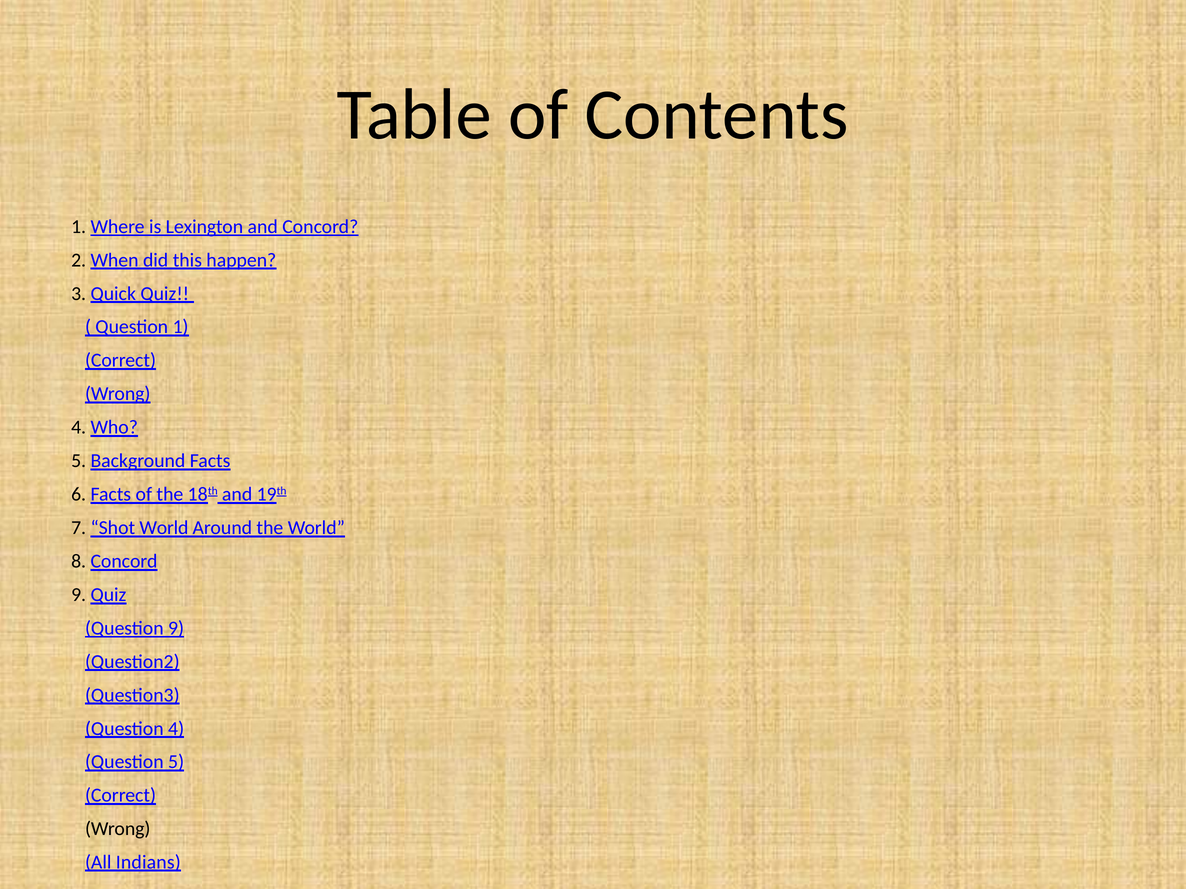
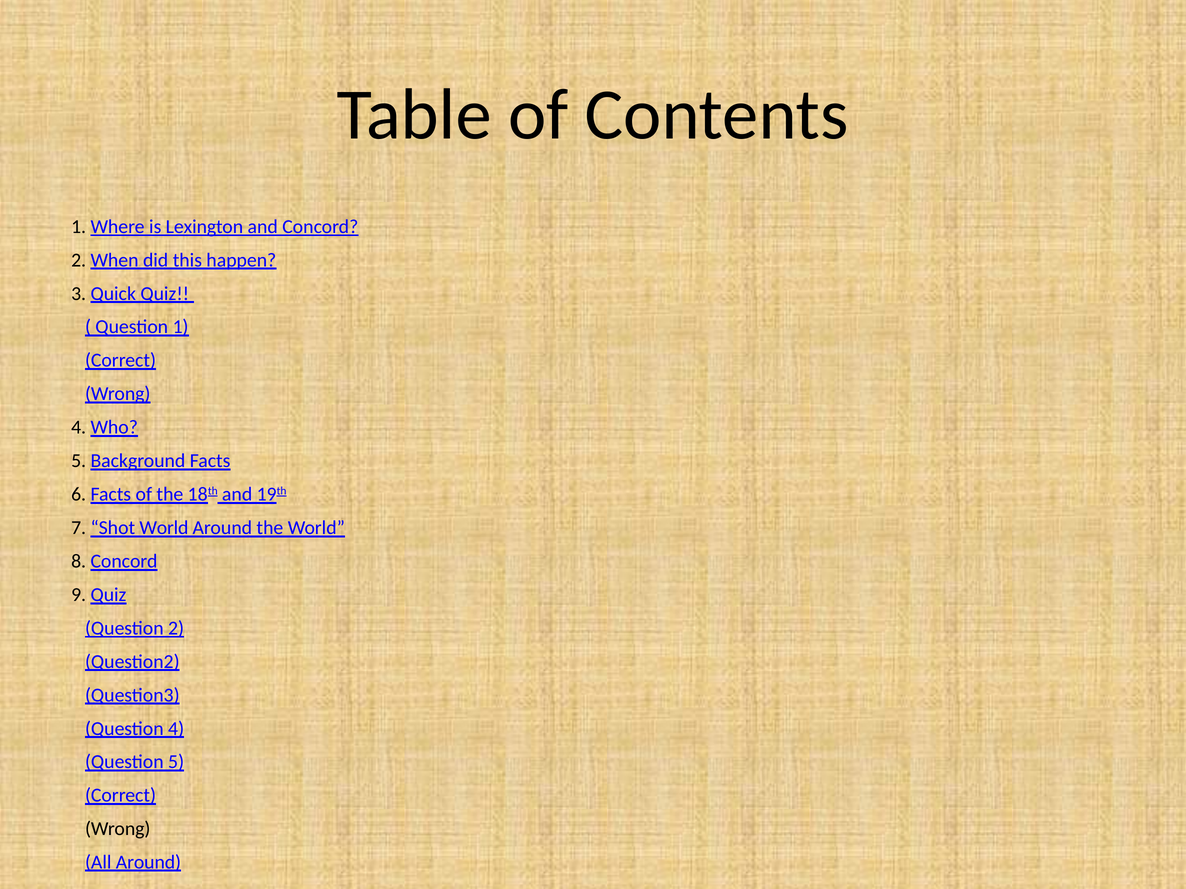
Question 9: 9 -> 2 (176, 628)
All Indians: Indians -> Around (148, 862)
